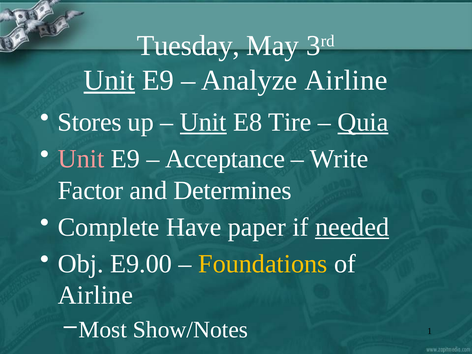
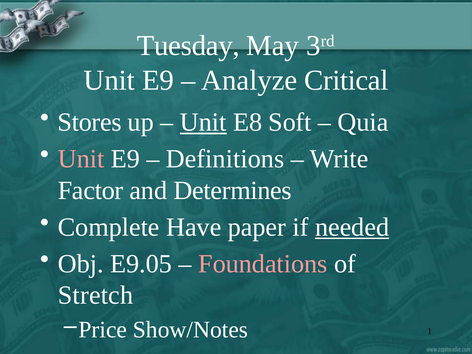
Unit underline: present -> none (109, 80)
Analyze Airline: Airline -> Critical (346, 80)
Tire: Tire -> Soft (290, 122)
Quia underline: present -> none (363, 122)
Acceptance: Acceptance -> Definitions (225, 159)
E9.00: E9.00 -> E9.05 (141, 264)
Foundations colour: yellow -> pink (263, 264)
Airline: Airline -> Stretch (96, 295)
Most: Most -> Price (103, 330)
